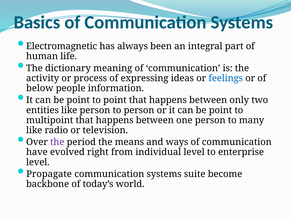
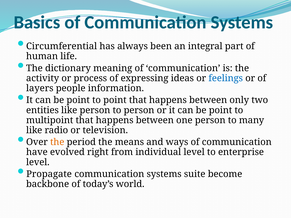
Electromagnetic: Electromagnetic -> Circumferential (62, 46)
below: below -> layers (40, 88)
the colour: purple -> orange (57, 142)
